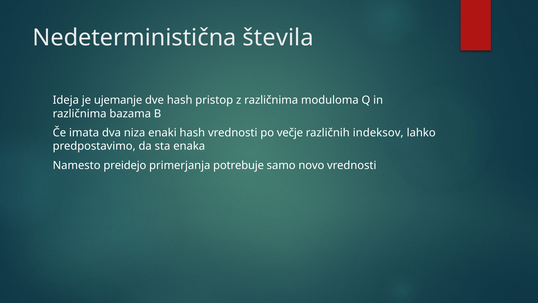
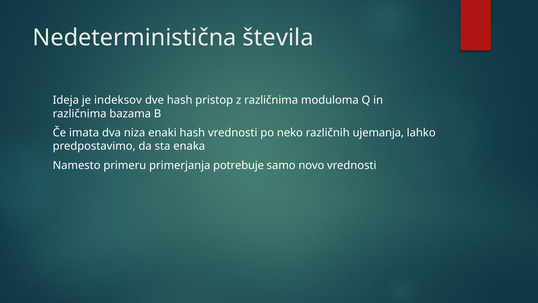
ujemanje: ujemanje -> indeksov (118, 100)
večje: večje -> neko (290, 133)
indeksov: indeksov -> ujemanja (378, 133)
preidejo: preidejo -> primeru (125, 165)
